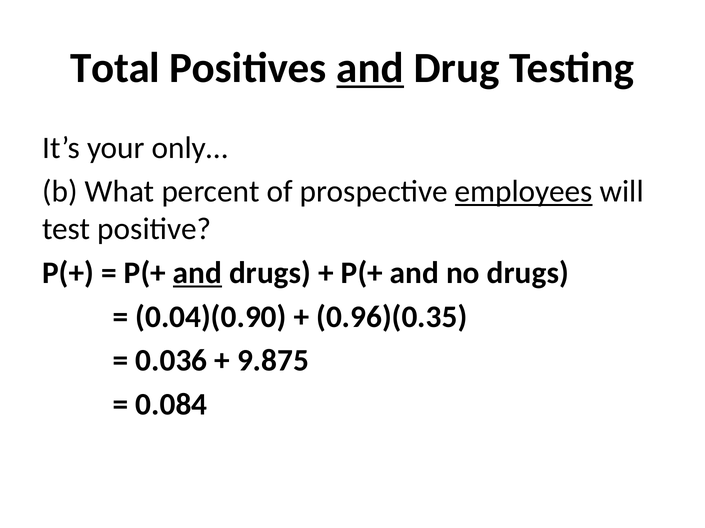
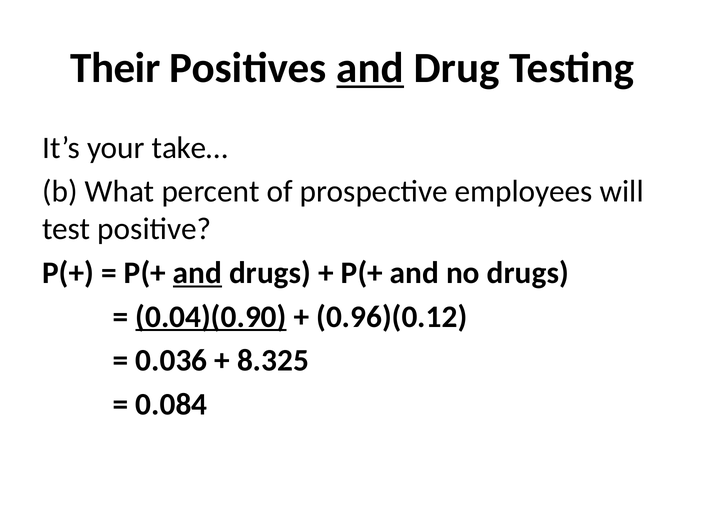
Total: Total -> Their (115, 68)
only…: only… -> take… (190, 148)
employees underline: present -> none (524, 192)
0.04)(0.90 underline: none -> present (211, 317)
0.96)(0.35: 0.96)(0.35 -> 0.96)(0.12 (392, 317)
9.875: 9.875 -> 8.325 (273, 361)
